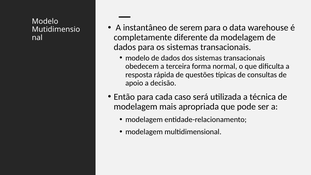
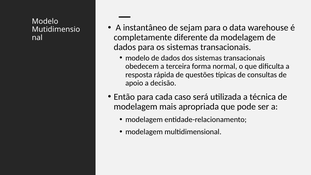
serem: serem -> sejam (191, 28)
